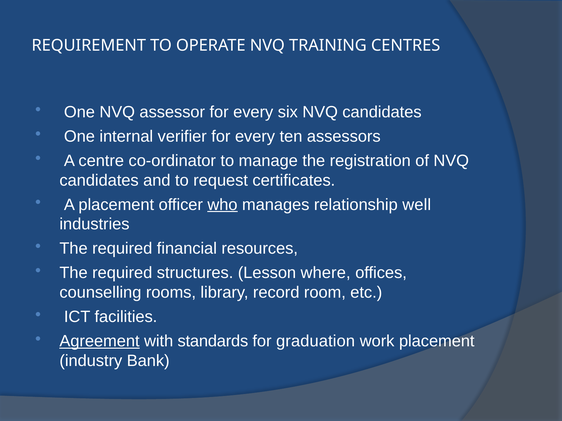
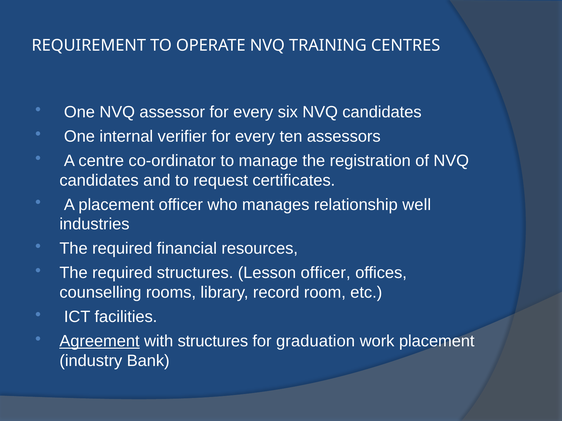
who underline: present -> none (222, 205)
Lesson where: where -> officer (326, 273)
with standards: standards -> structures (213, 342)
